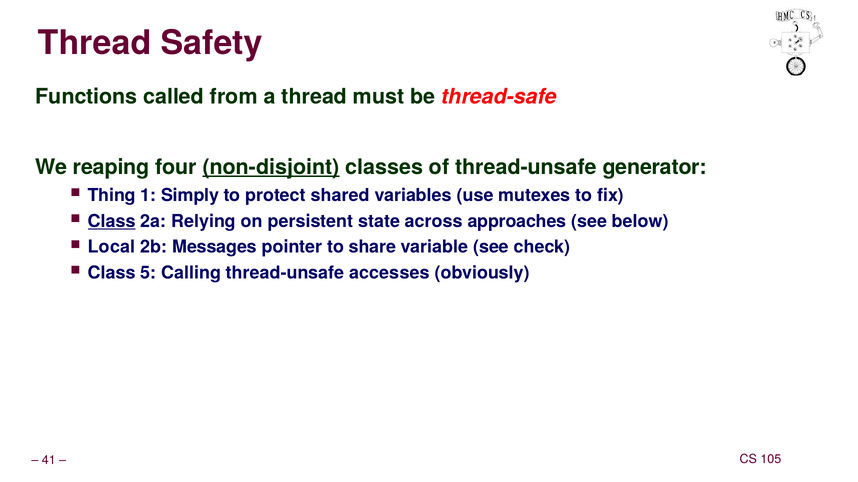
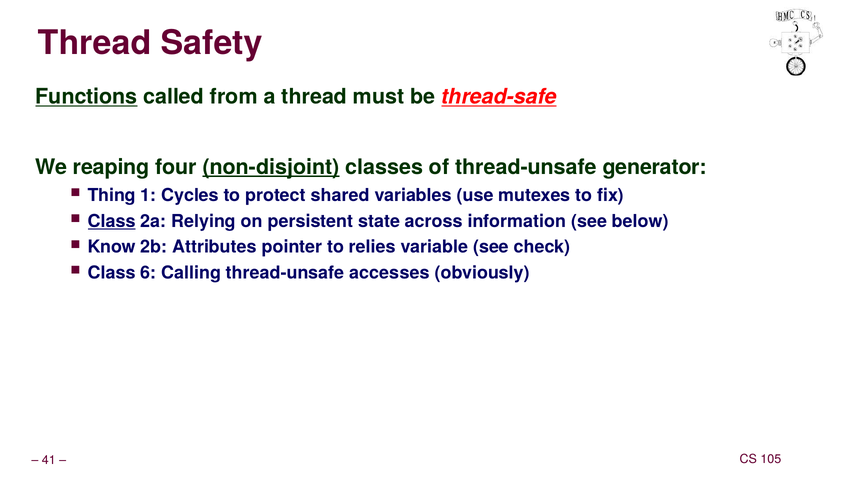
Functions underline: none -> present (86, 97)
thread-safe underline: none -> present (499, 97)
Simply: Simply -> Cycles (190, 196)
approaches: approaches -> information (517, 221)
Local: Local -> Know (112, 247)
Messages: Messages -> Attributes (214, 247)
share: share -> relies (372, 247)
5: 5 -> 6 (148, 273)
